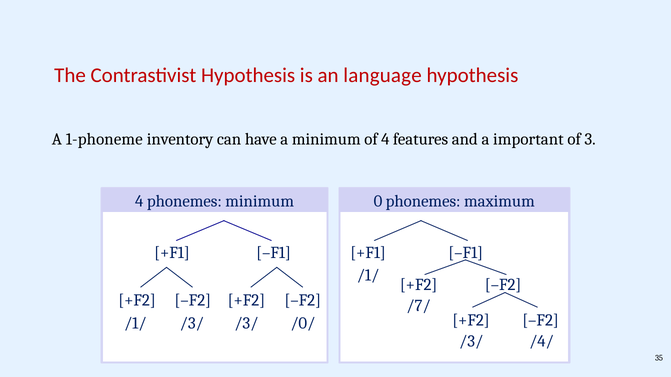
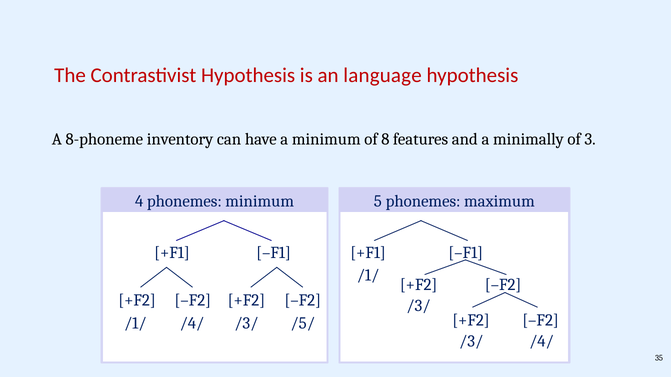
1-phoneme: 1-phoneme -> 8-phoneme (104, 140)
of 4: 4 -> 8 (385, 140)
important: important -> minimally (528, 140)
0: 0 -> 5 (378, 201)
/7/: /7/ -> /3/ (418, 306)
/1/ /3/: /3/ -> /4/ (192, 324)
/0/: /0/ -> /5/ (303, 324)
